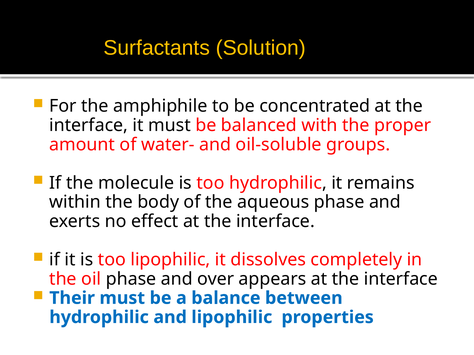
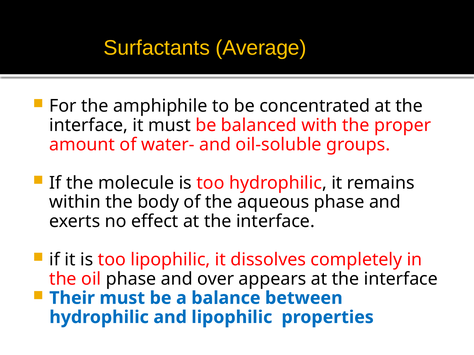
Solution: Solution -> Average (261, 48)
